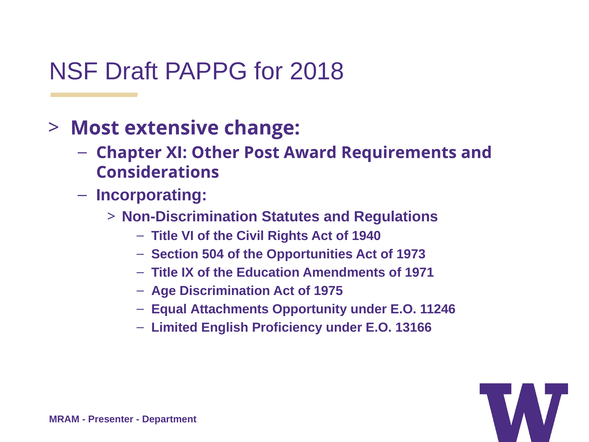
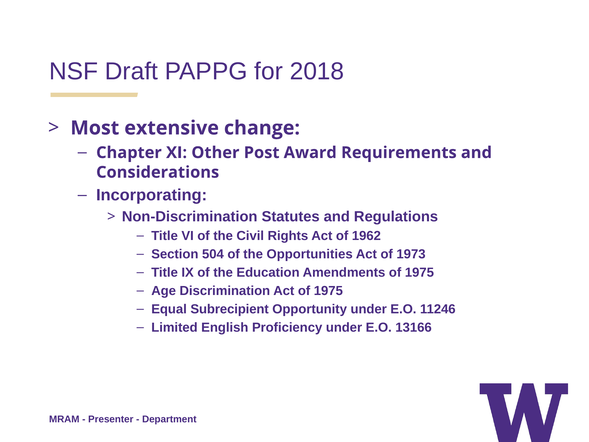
1940: 1940 -> 1962 (366, 236)
Amendments of 1971: 1971 -> 1975 (419, 272)
Attachments: Attachments -> Subrecipient (230, 309)
